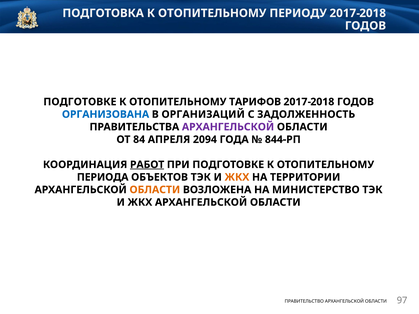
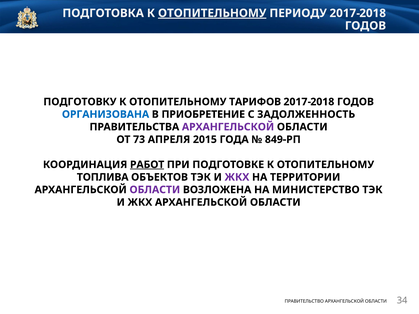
ОТОПИТЕЛЬНОМУ underline: none -> present (212, 13)
ПОДГОТОВКЕ: ПОДГОТОВКЕ -> ПОДГОТОВКУ (80, 102)
ОРГАНИЗАЦИЙ: ОРГАНИЗАЦИЙ -> ПРИОБРЕТЕНИЕ (203, 114)
84: 84 -> 73 (139, 140)
2094: 2094 -> 2015 (205, 140)
844-РП: 844-РП -> 849-РП (283, 140)
ПЕРИОДА: ПЕРИОДА -> ТОПЛИВА (103, 177)
ЖКХ colour: orange -> purple (237, 177)
ОБЛАСТИ colour: orange -> purple (155, 190)
97: 97 -> 34 (402, 301)
